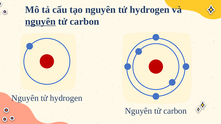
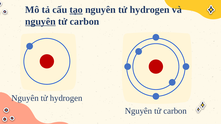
tạo underline: none -> present (76, 10)
